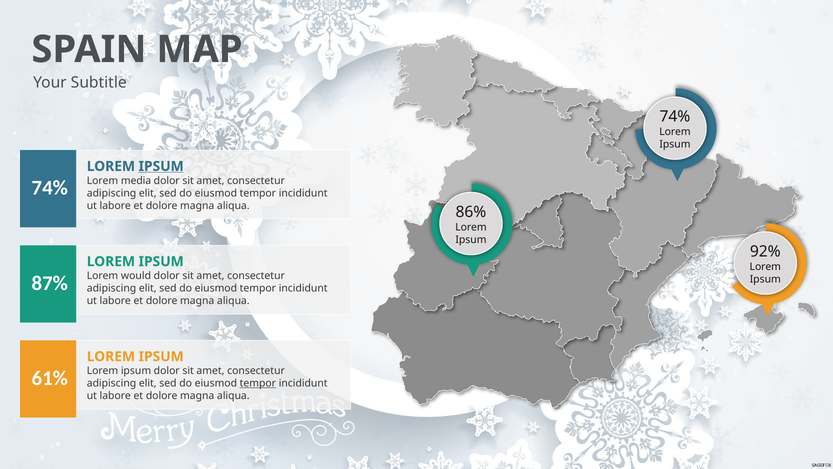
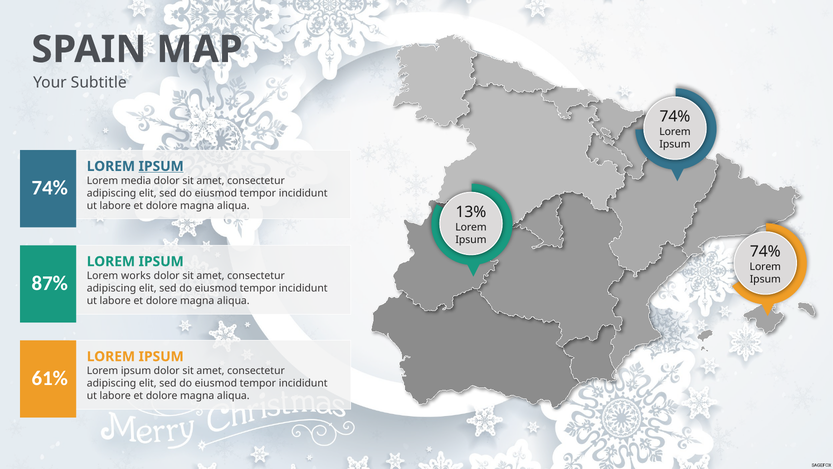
86%: 86% -> 13% (471, 212)
92%: 92% -> 74% (765, 251)
would: would -> works (136, 276)
tempor underline: present -> none (258, 383)
